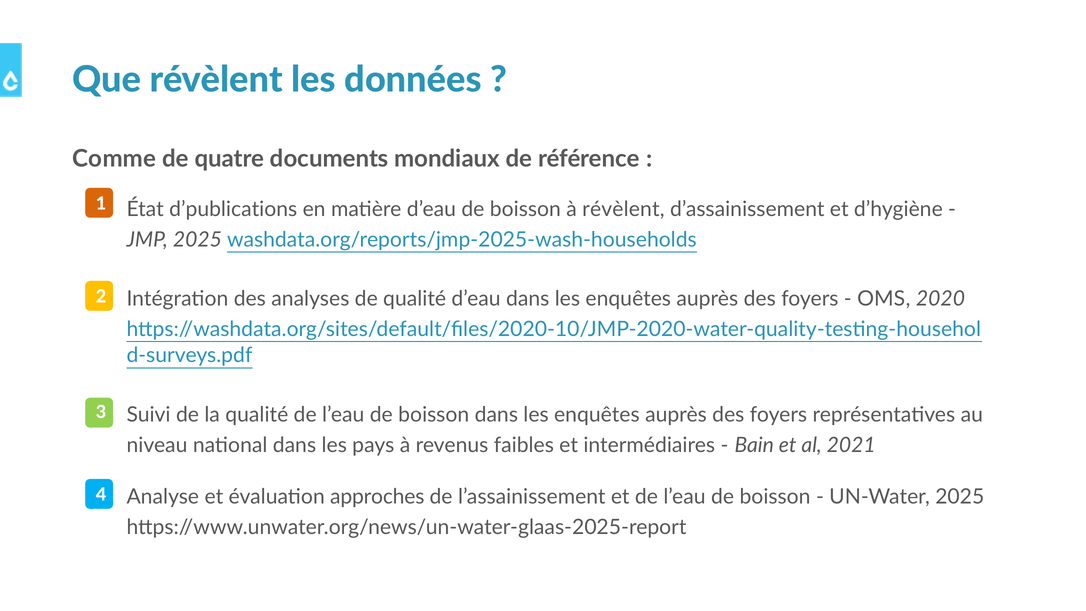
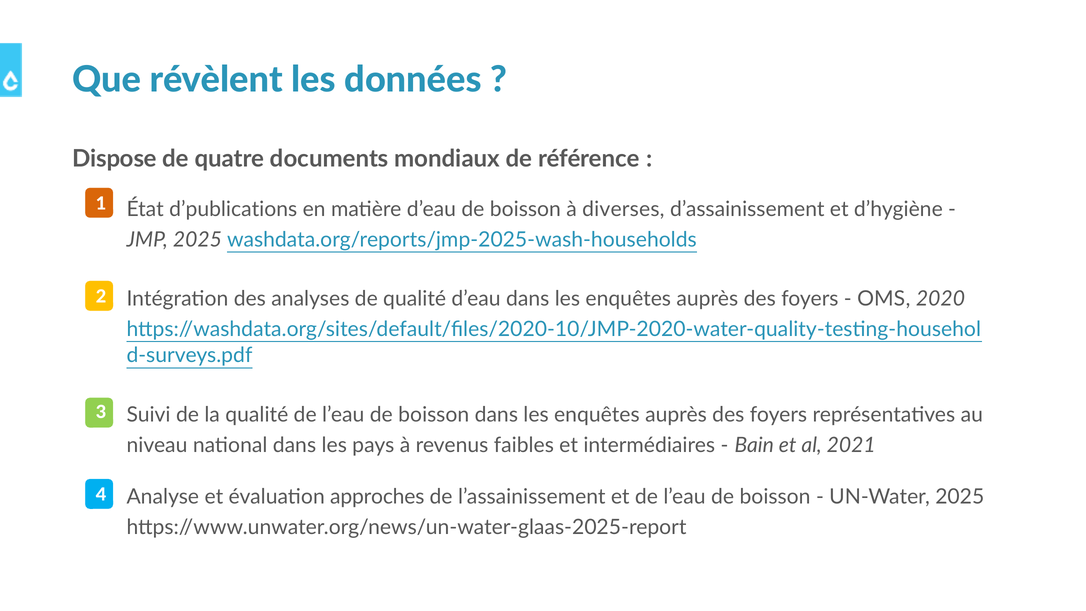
Comme: Comme -> Dispose (115, 159)
à révèlent: révèlent -> diverses (623, 209)
